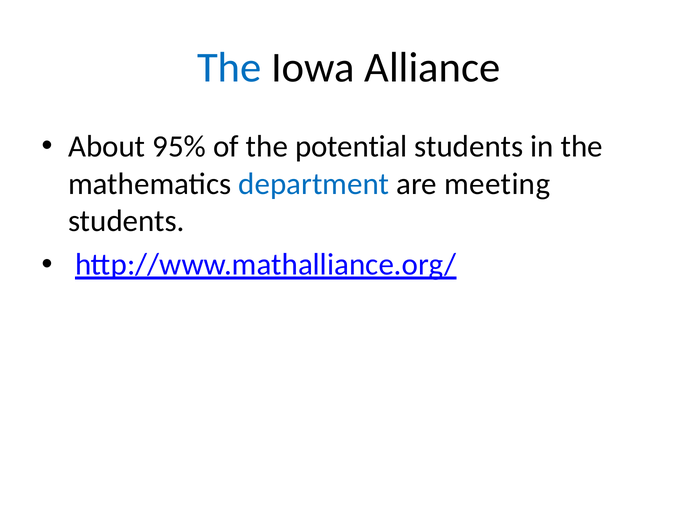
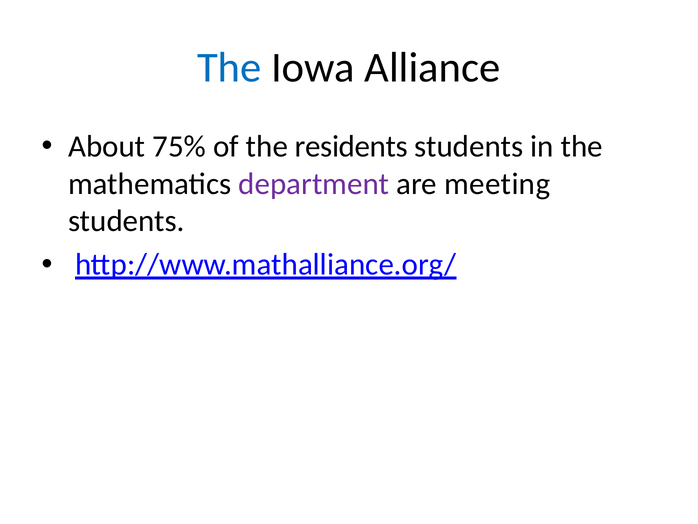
95%: 95% -> 75% (179, 146)
potential: potential -> residents (351, 146)
department colour: blue -> purple (314, 184)
